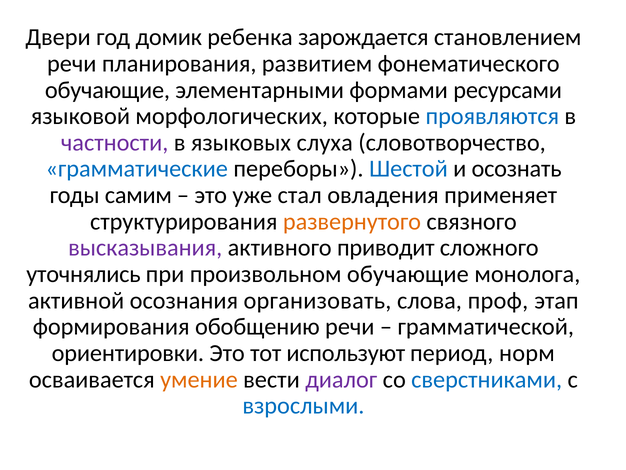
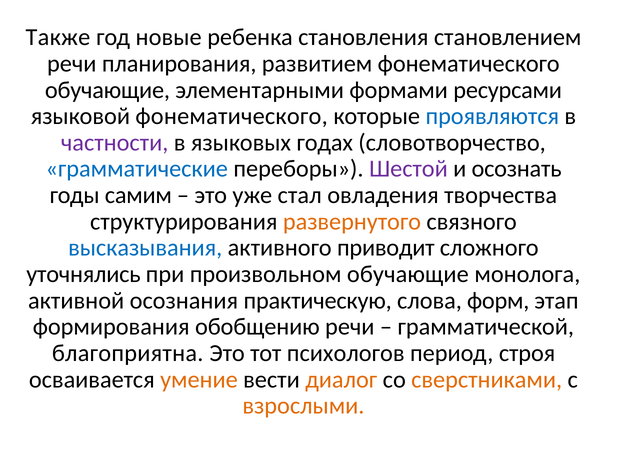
Двери: Двери -> Также (58, 37)
домик: домик -> новые (169, 37)
зарождается: зарождается -> становления (363, 37)
языковой морфологических: морфологических -> фонематического (232, 116)
слуха: слуха -> годах (325, 142)
Шестой colour: blue -> purple (408, 169)
применяет: применяет -> творчества (501, 195)
высказывания colour: purple -> blue (145, 248)
организовать: организовать -> практическую (318, 300)
проф: проф -> форм (498, 300)
ориентировки: ориентировки -> благоприятна (128, 353)
используют: используют -> психологов (346, 353)
норм: норм -> строя (527, 353)
диалог colour: purple -> orange (341, 379)
сверстниками colour: blue -> orange (487, 379)
взрослыми colour: blue -> orange (303, 405)
